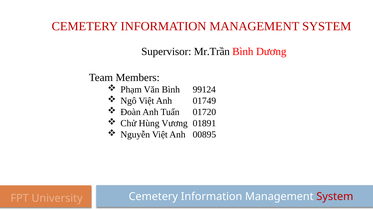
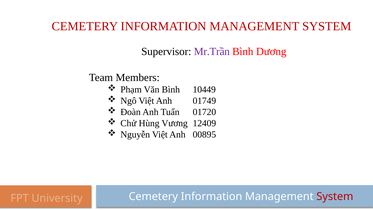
Mr.Trần colour: black -> purple (212, 51)
99124: 99124 -> 10449 (204, 90)
01891: 01891 -> 12409 (204, 123)
